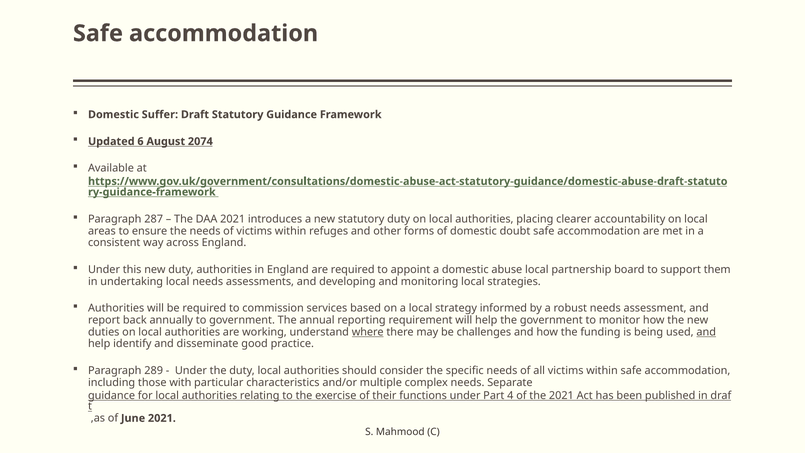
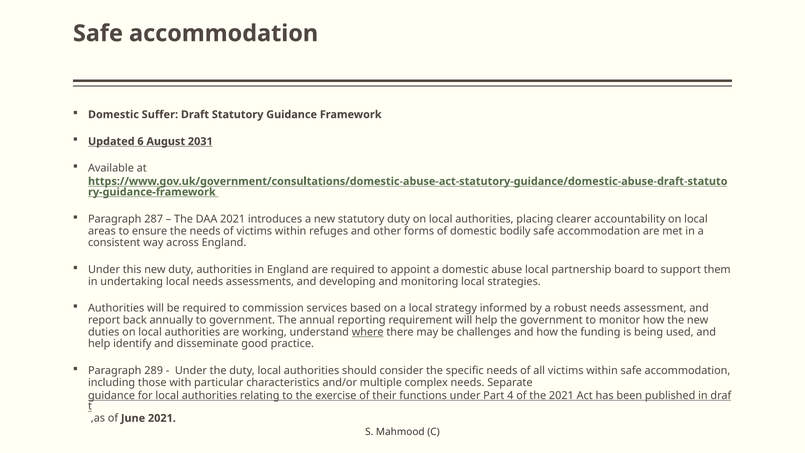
2074: 2074 -> 2031 (200, 141)
doubt: doubt -> bodily (515, 231)
and underline: present -> none (706, 332)
